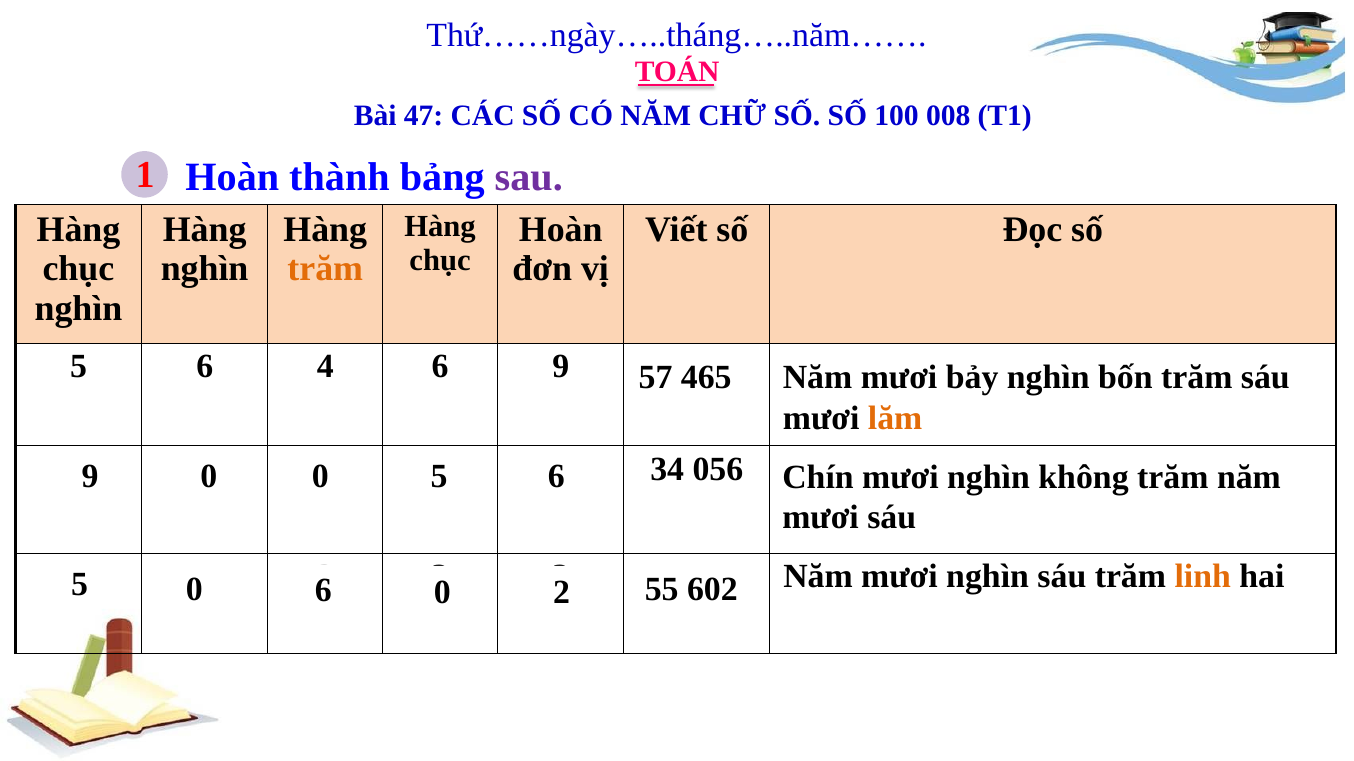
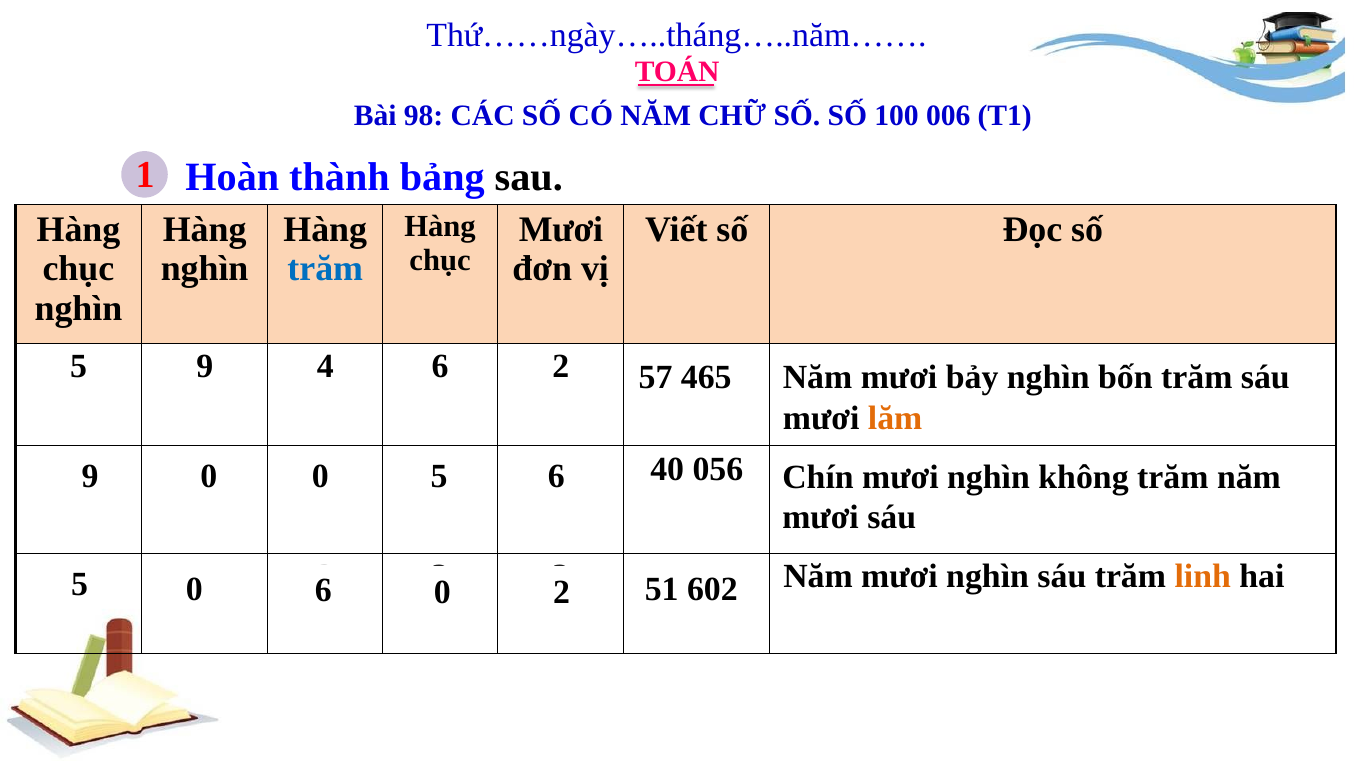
47: 47 -> 98 (424, 115)
008: 008 -> 006 (948, 115)
sau colour: purple -> black (529, 177)
Hoàn: Hoàn -> Mươi (561, 229)
trăm colour: orange -> blue (325, 269)
6: 6 -> 9 (205, 366)
6 9: 9 -> 2 (561, 366)
34: 34 -> 40 (667, 469)
55: 55 -> 51 (662, 589)
